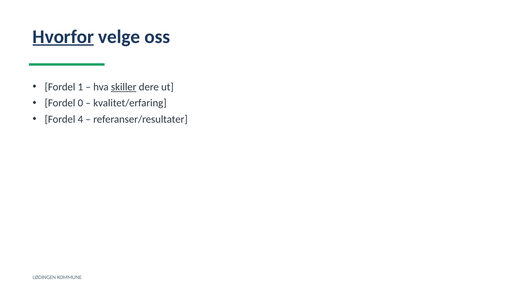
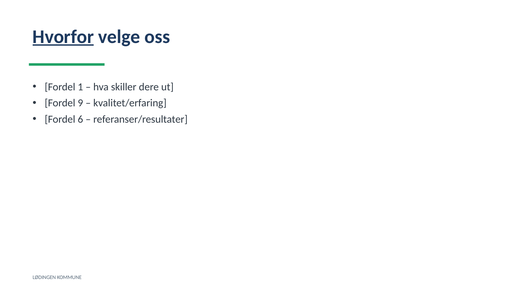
skiller underline: present -> none (124, 87)
0: 0 -> 9 (80, 103)
4: 4 -> 6 (80, 119)
